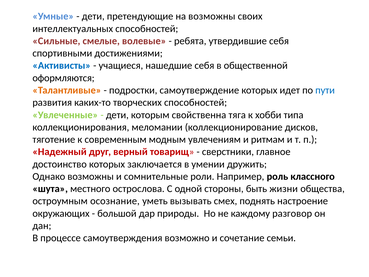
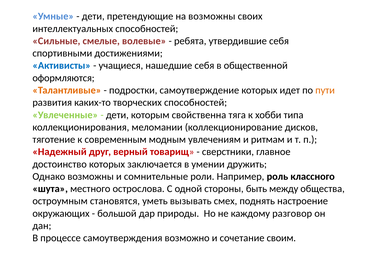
пути colour: blue -> orange (325, 90)
жизни: жизни -> между (284, 189)
осознание: осознание -> становятся (115, 201)
семьи: семьи -> своим (281, 238)
